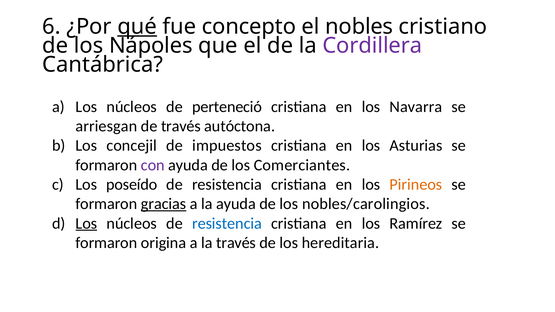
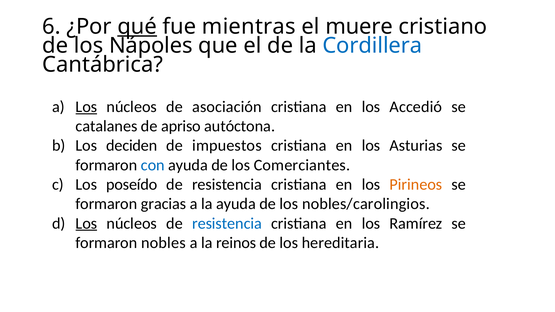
concepto: concepto -> mientras (249, 27)
nobles: nobles -> muere (359, 27)
Cordillera colour: purple -> blue (372, 46)
Los underline: none -> present (86, 107)
perteneció: perteneció -> asociación (227, 107)
Navarra: Navarra -> Accedió (416, 107)
arriesgan: arriesgan -> catalanes (106, 126)
de través: través -> apriso (181, 126)
concejil: concejil -> deciden (132, 146)
con colour: purple -> blue (153, 165)
gracias underline: present -> none (164, 204)
origina: origina -> nobles (163, 243)
la través: través -> reinos (236, 243)
